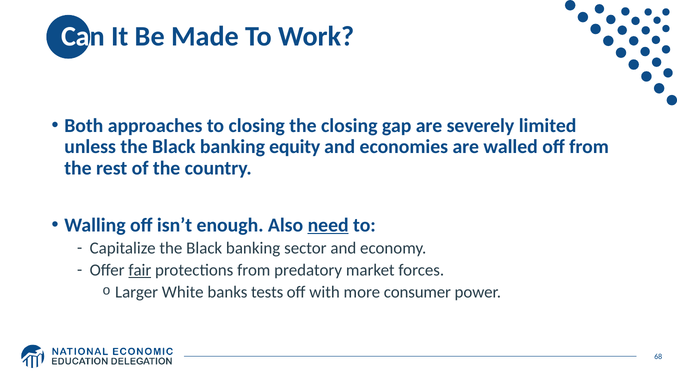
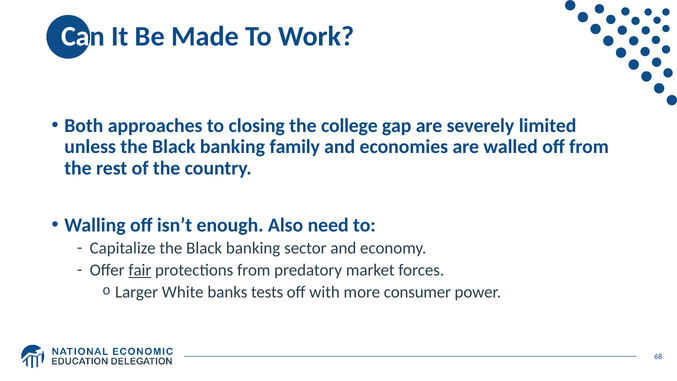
the closing: closing -> college (349, 125)
equity: equity -> family (295, 147)
need underline: present -> none (328, 225)
